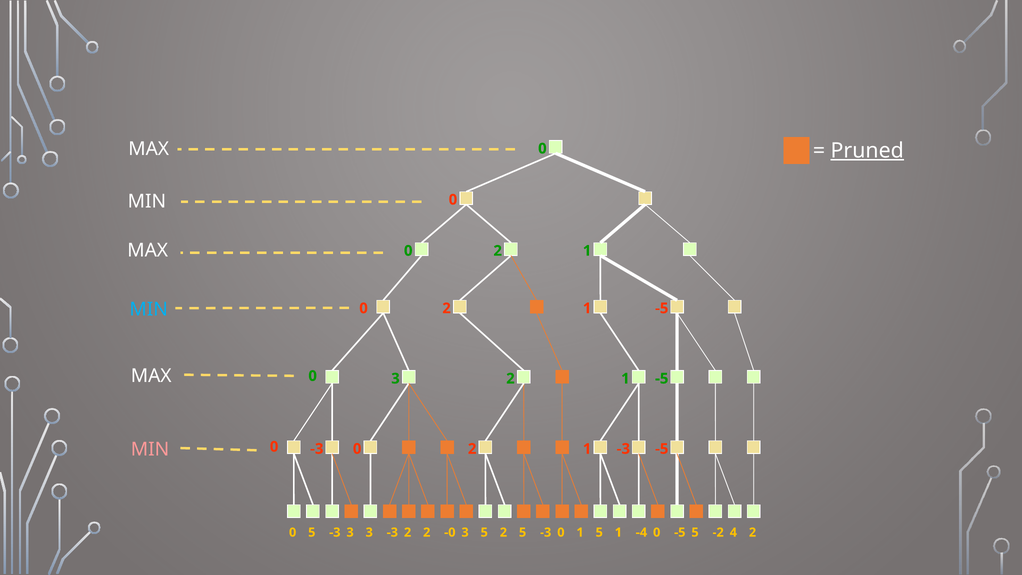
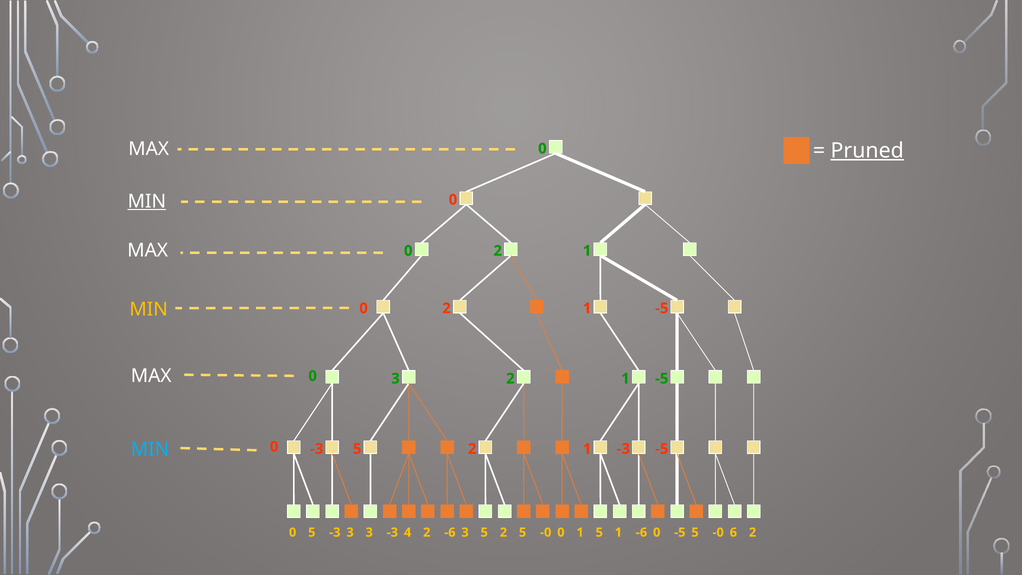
MIN underline: none -> present (147, 201)
MIN colour: light blue -> yellow (149, 309)
MIN colour: pink -> light blue (150, 449)
-3 0: 0 -> 5 (357, 449)
2: 2 -> 4 (408, 532)
-0: -0 -> -6 (450, 532)
-3: -3 -> -0 (546, 532)
1 -4: -4 -> -6 (641, 532)
-2: -2 -> -0 (718, 532)
4: 4 -> 6 (733, 532)
